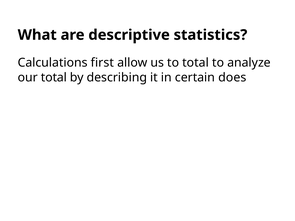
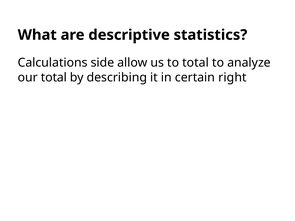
first: first -> side (102, 63)
does: does -> right (232, 78)
